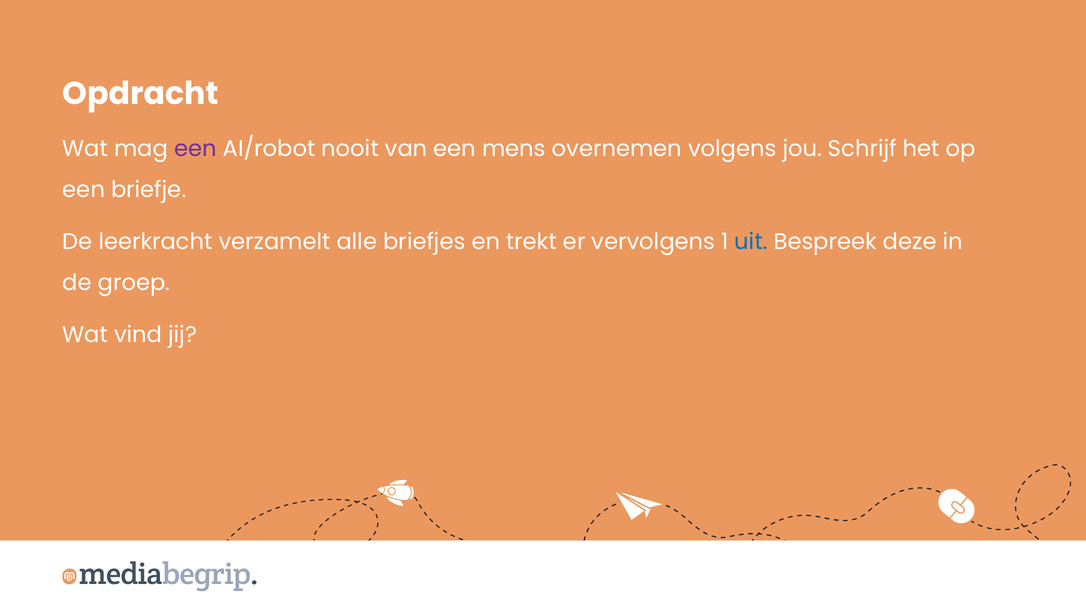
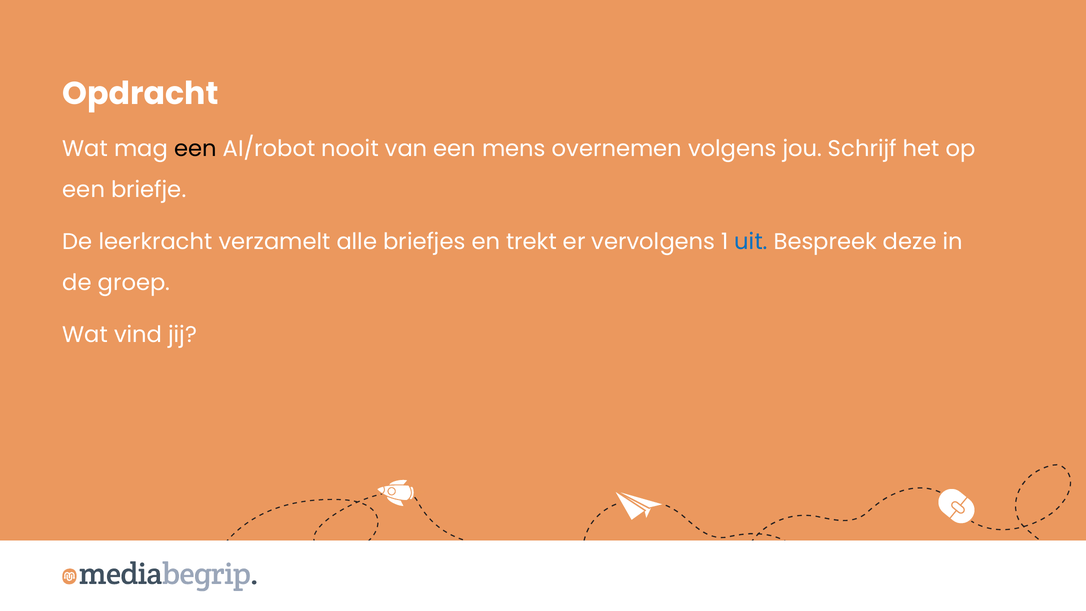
een colour: purple -> black (195, 149)
